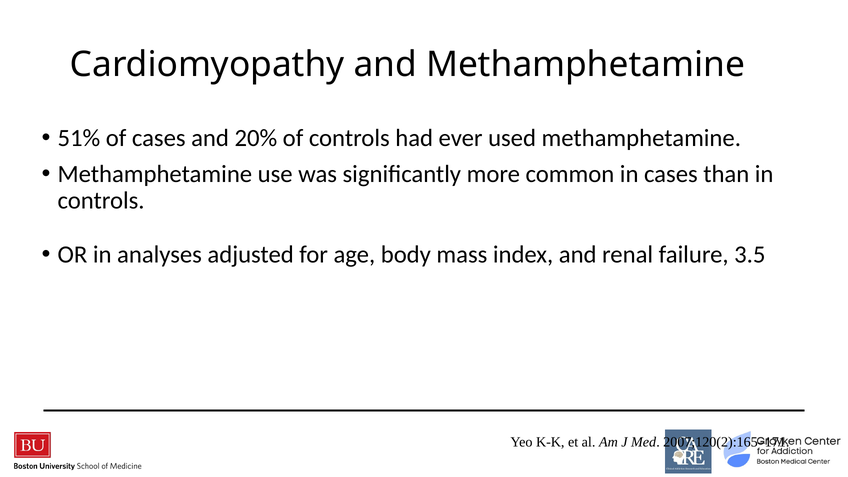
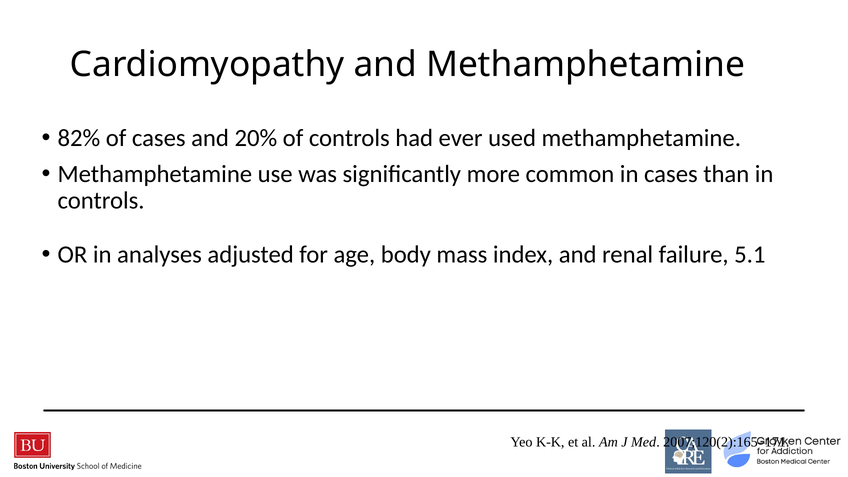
51%: 51% -> 82% (79, 138)
3.5: 3.5 -> 5.1 (750, 254)
